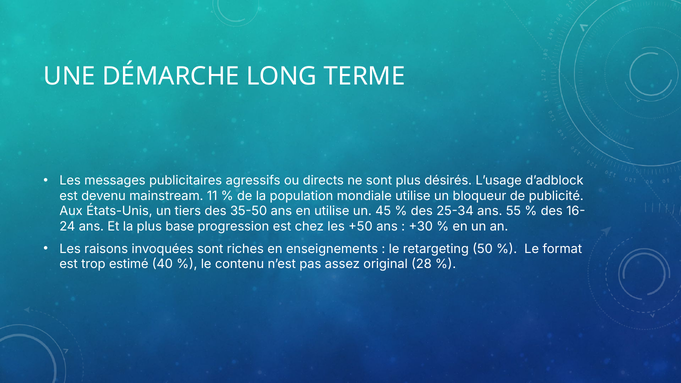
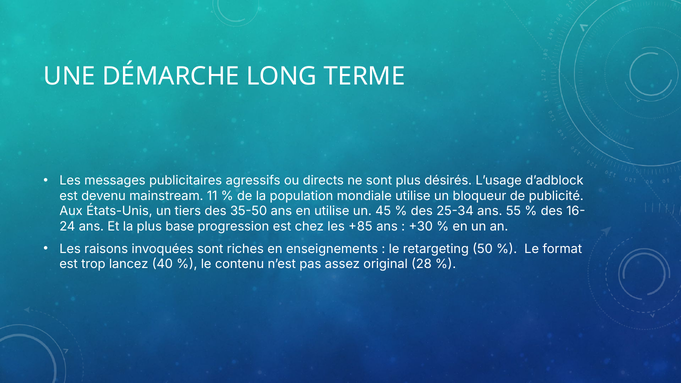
+50: +50 -> +85 (360, 227)
estimé: estimé -> lancez (129, 264)
